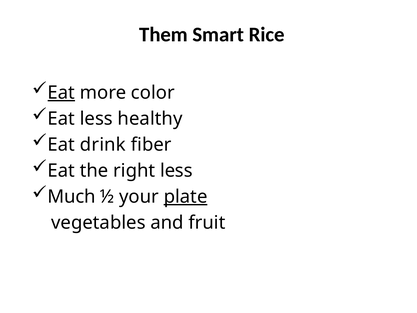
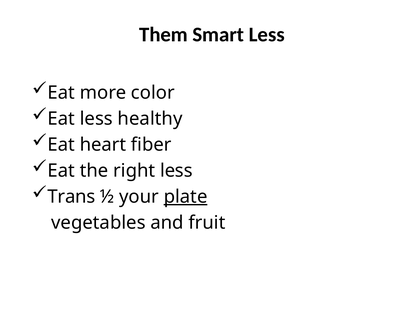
Smart Rice: Rice -> Less (267, 34)
Eat underline: present -> none (61, 93)
drink: drink -> heart (103, 145)
Much: Much -> Trans (71, 197)
